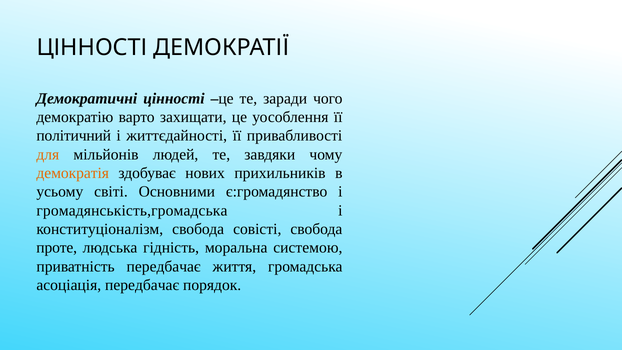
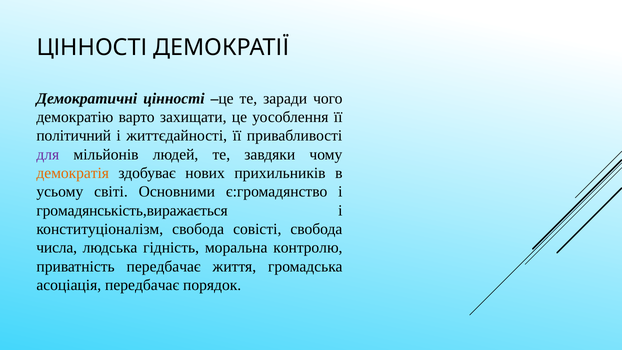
для colour: orange -> purple (48, 154)
громадянськість,громадська: громадянськість,громадська -> громадянськість,виражається (132, 210)
проте: проте -> числа (57, 248)
системою: системою -> контролю (308, 248)
